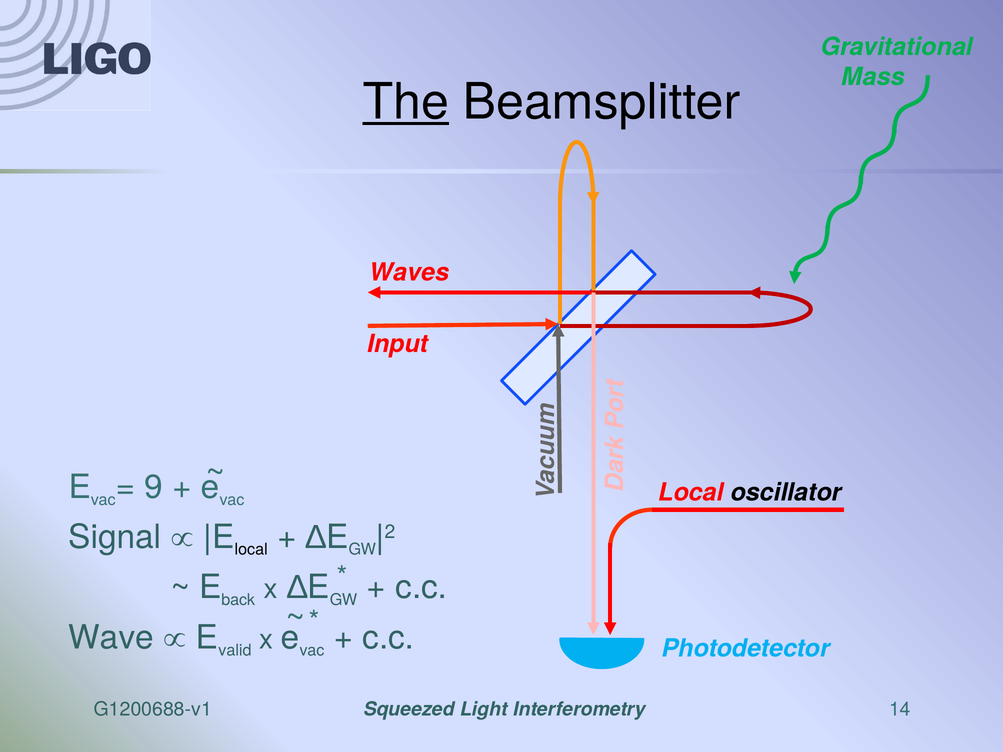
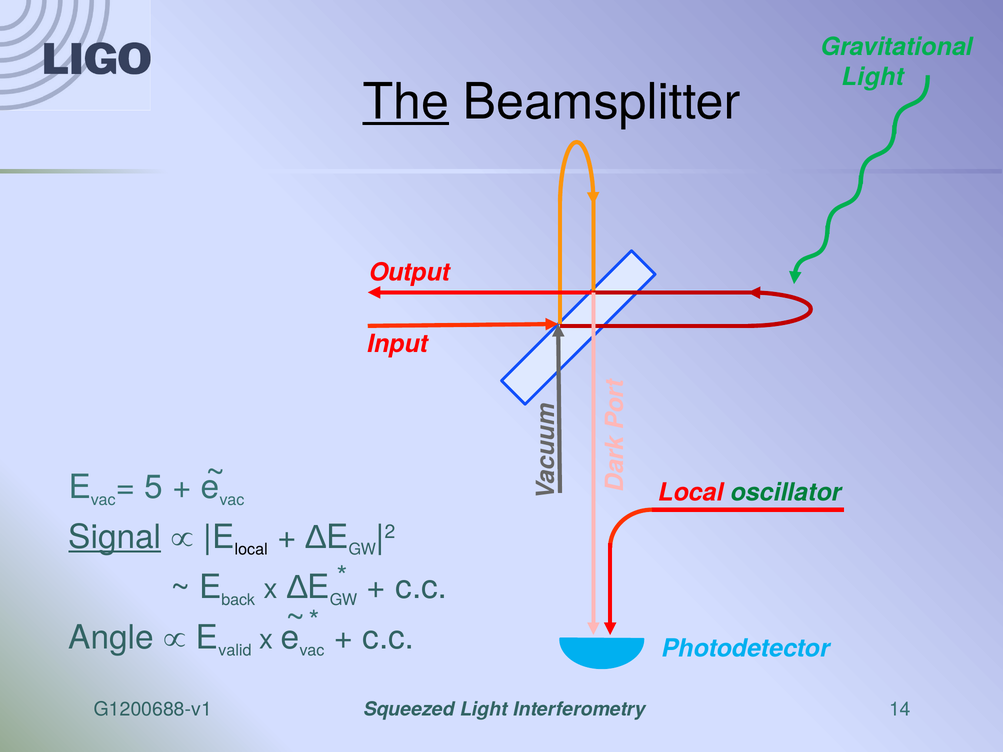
Mass: Mass -> Light (873, 77)
Waves: Waves -> Output (410, 272)
9: 9 -> 5 (154, 487)
oscillator colour: black -> green (786, 493)
Signal underline: none -> present (115, 537)
Wave: Wave -> Angle (111, 638)
